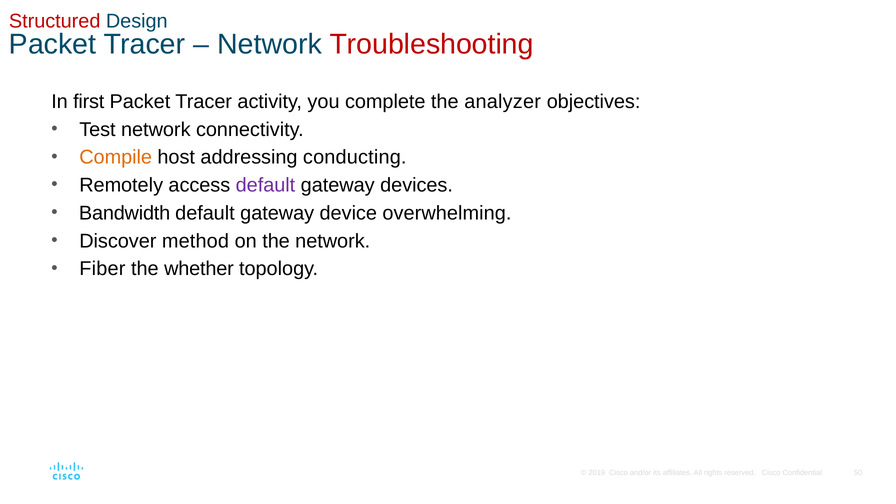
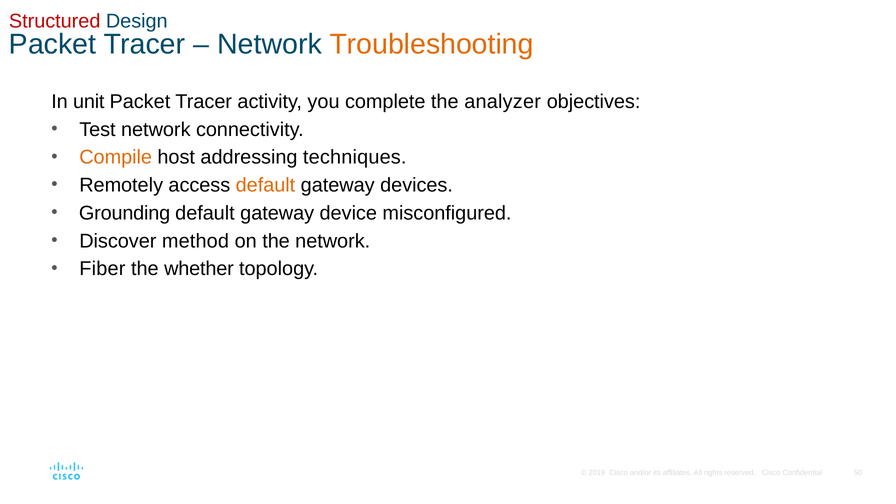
Troubleshooting colour: red -> orange (432, 44)
first: first -> unit (89, 102)
conducting: conducting -> techniques (355, 157)
default colour: purple -> orange (265, 185)
Bandwidth: Bandwidth -> Grounding (125, 213)
overwhelming: overwhelming -> misconfigured (447, 213)
